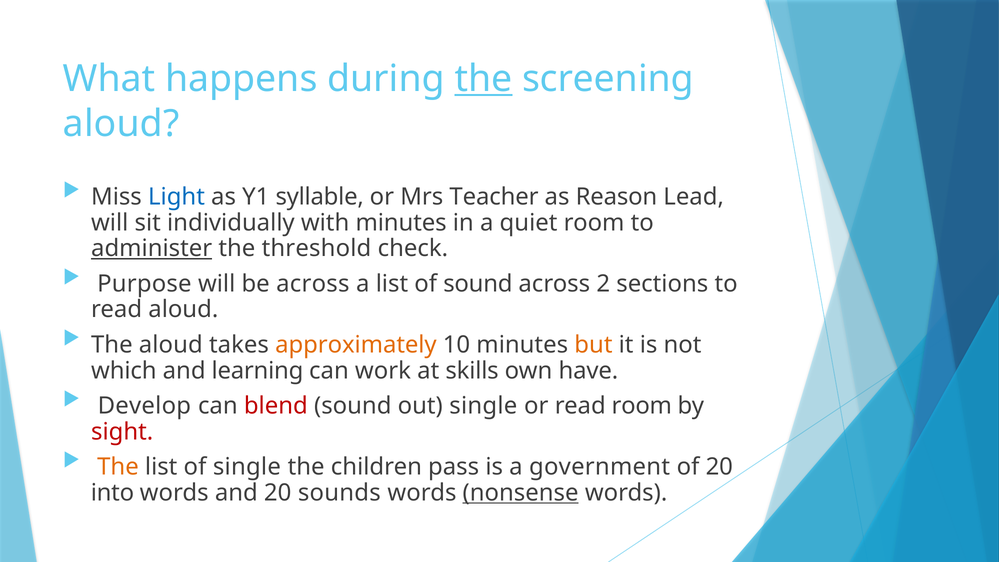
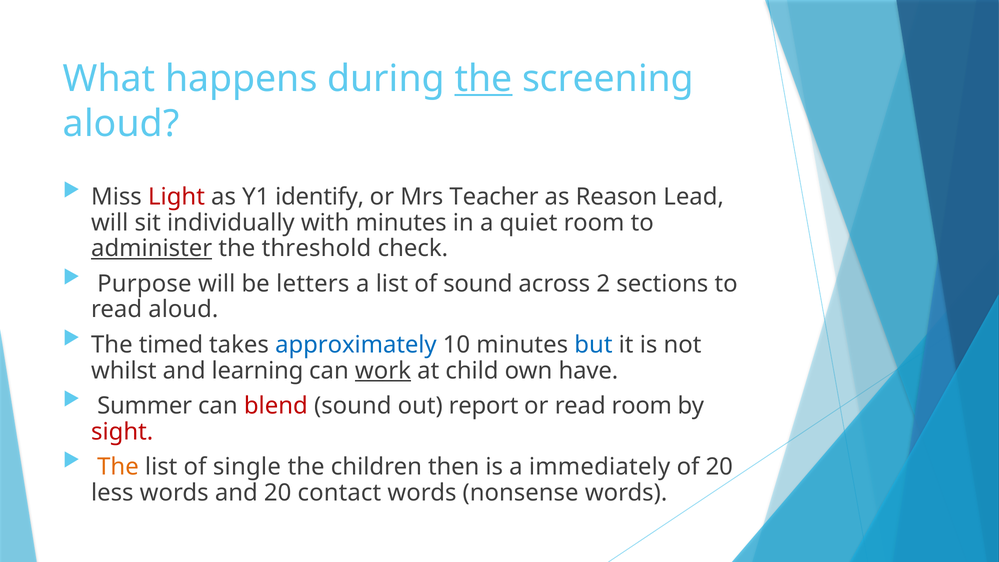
Light colour: blue -> red (176, 197)
syllable: syllable -> identify (320, 197)
be across: across -> letters (313, 284)
The aloud: aloud -> timed (171, 345)
approximately colour: orange -> blue (356, 345)
but colour: orange -> blue (593, 345)
which: which -> whilst (124, 371)
work underline: none -> present (383, 371)
skills: skills -> child (472, 371)
Develop: Develop -> Summer (145, 406)
out single: single -> report (484, 406)
pass: pass -> then (454, 467)
government: government -> immediately (600, 467)
into: into -> less (112, 493)
sounds: sounds -> contact (339, 493)
nonsense underline: present -> none (521, 493)
